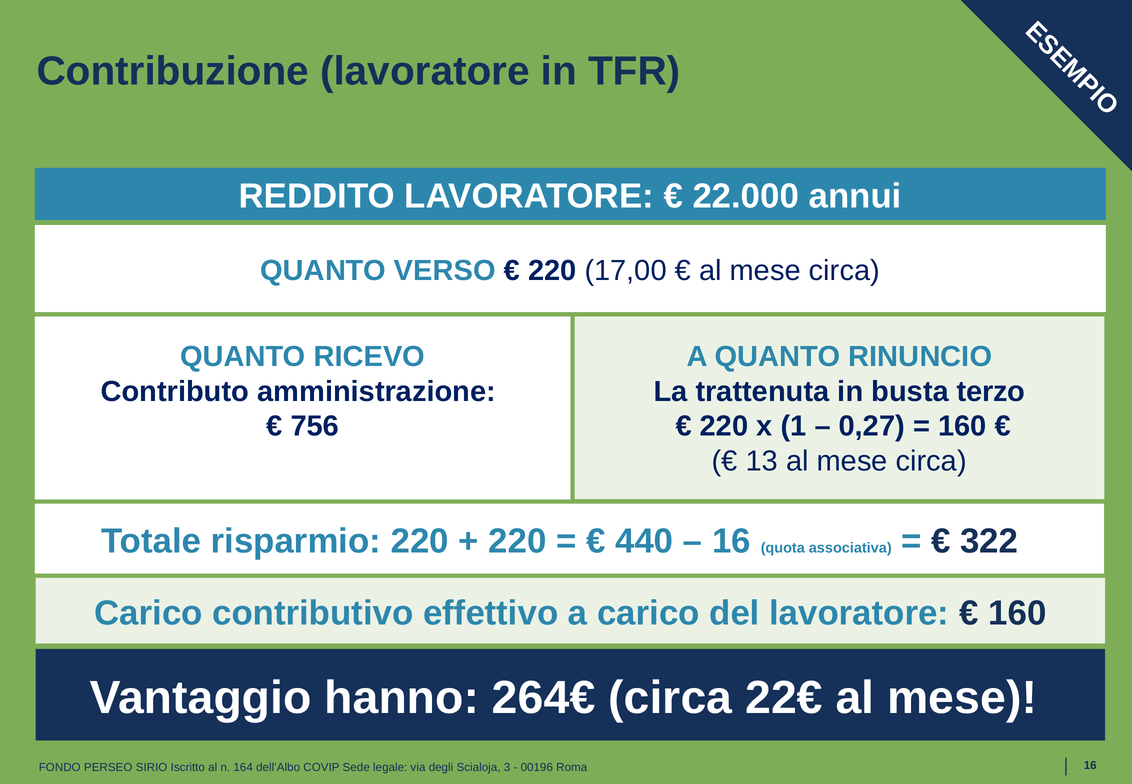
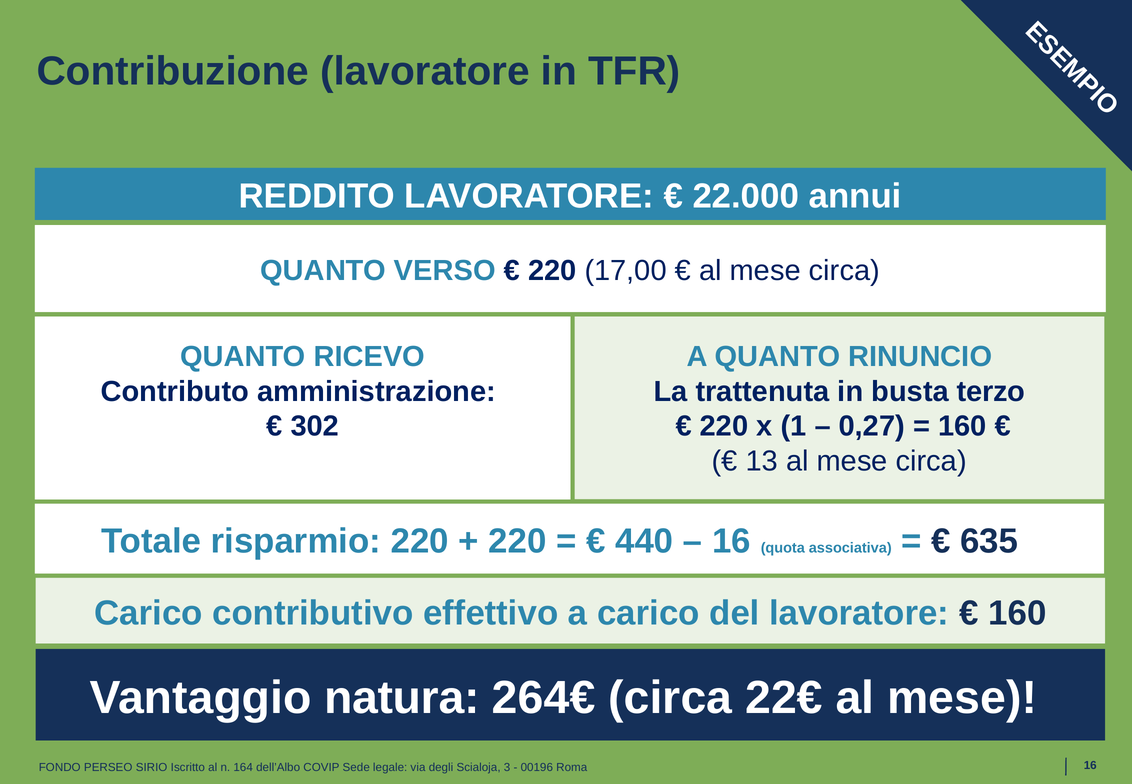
756: 756 -> 302 (315, 426)
322: 322 -> 635 (989, 541)
hanno: hanno -> natura (402, 698)
